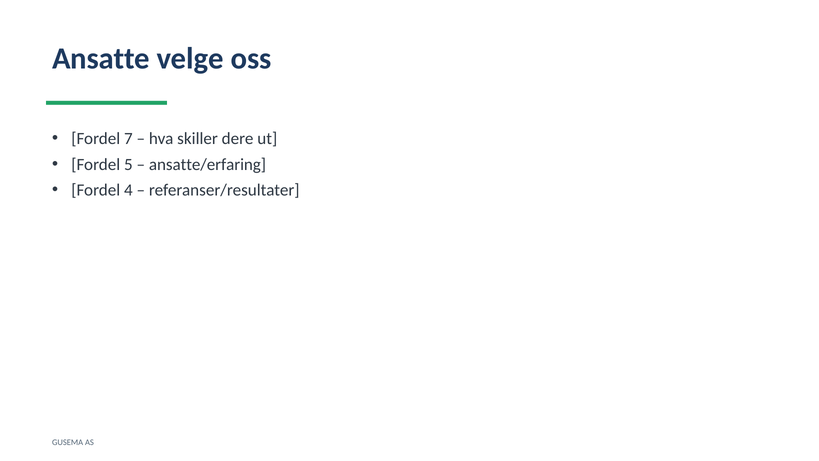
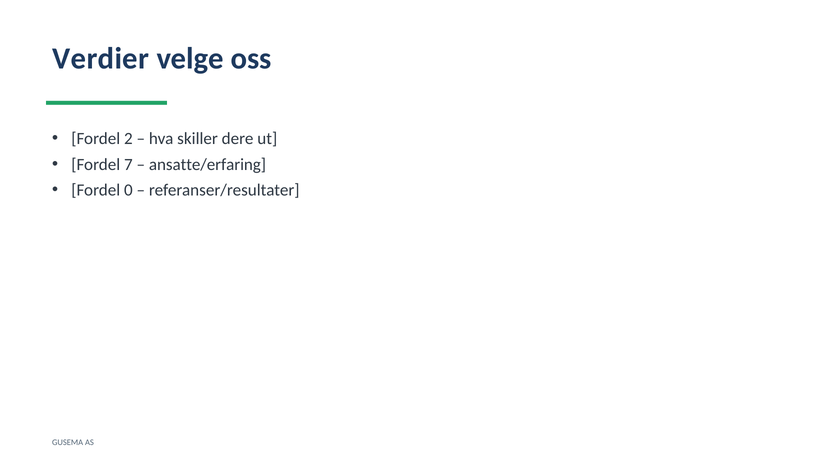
Ansatte: Ansatte -> Verdier (101, 58)
7: 7 -> 2 (128, 139)
5: 5 -> 7 (128, 164)
4: 4 -> 0 (128, 190)
